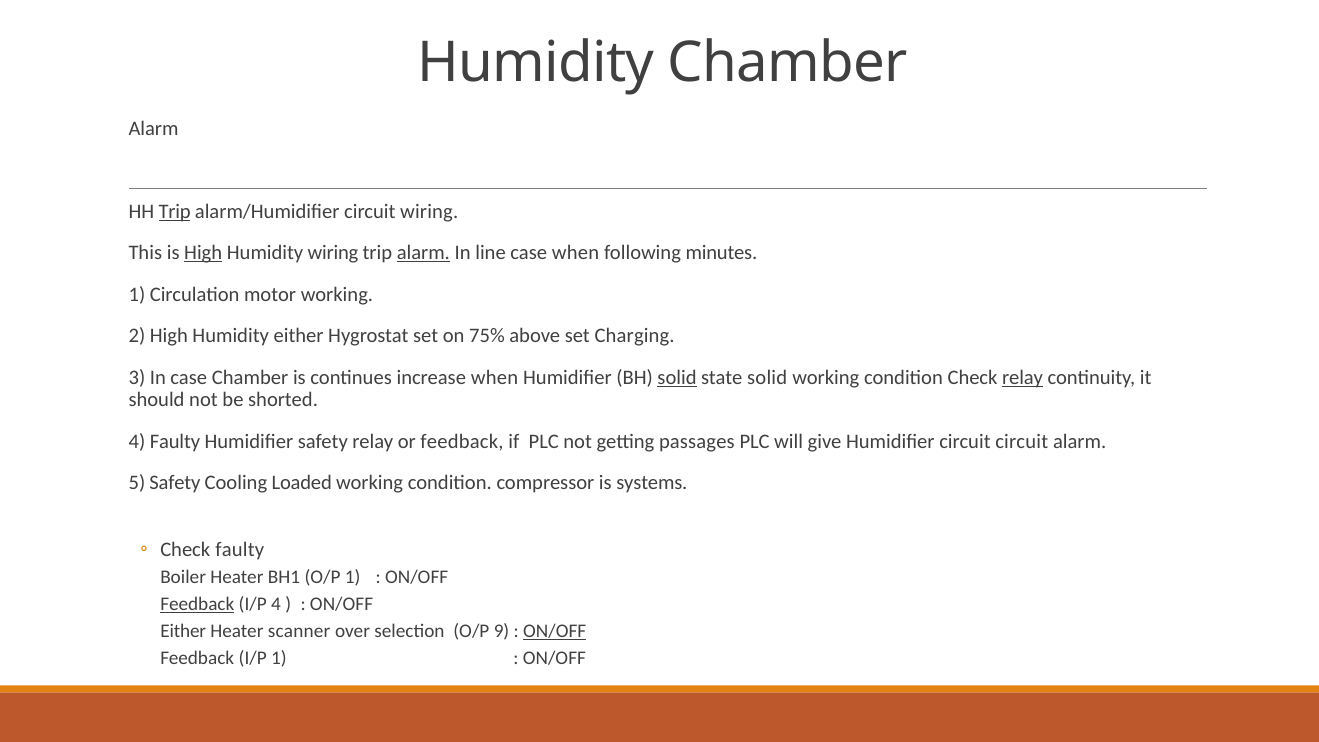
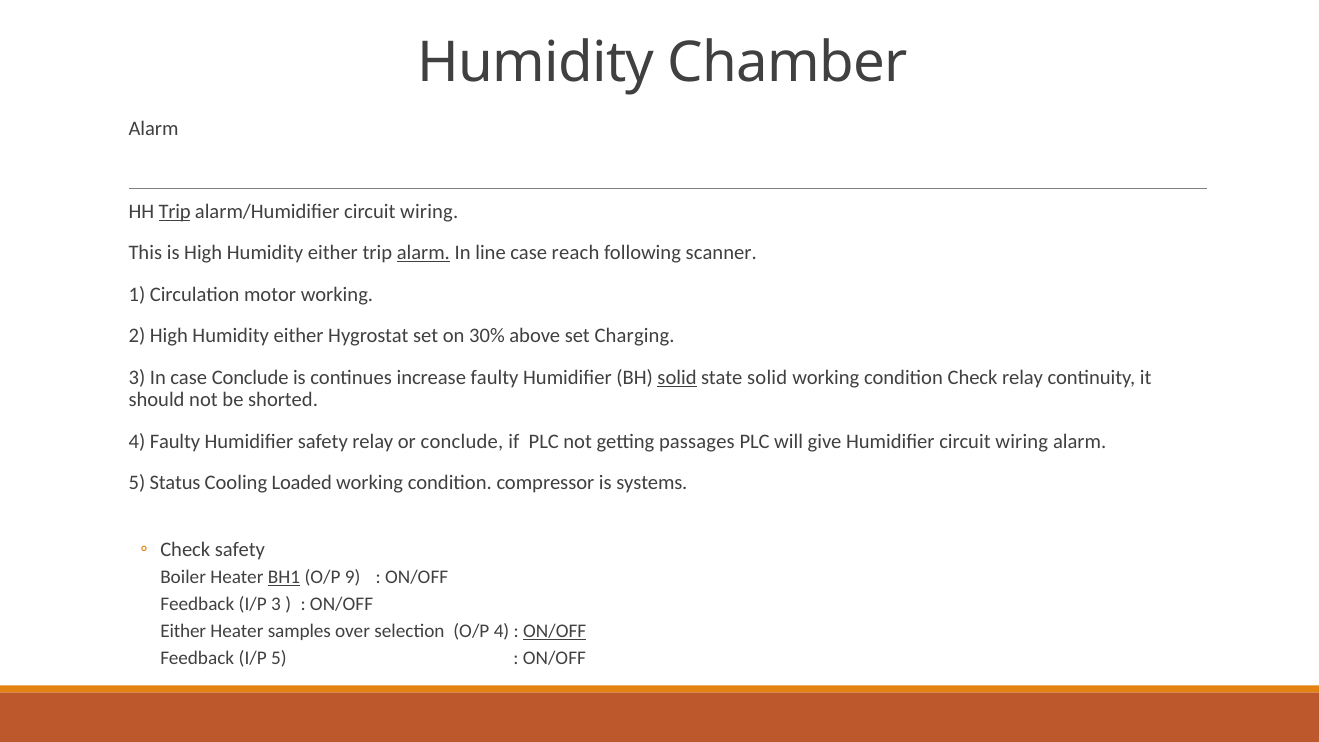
High underline: present -> none (203, 253)
wiring: wiring -> either (333, 253)
case when: when -> reach (576, 253)
minutes: minutes -> scanner (721, 253)
75%: 75% -> 30% (487, 336)
case Chamber: Chamber -> Conclude (250, 377)
increase when: when -> faulty (495, 377)
relay underline: present -> none (1023, 377)
or feedback: feedback -> conclude (462, 441)
Humidifier circuit circuit: circuit -> wiring (1022, 441)
5 Safety: Safety -> Status (175, 483)
Check faulty: faulty -> safety (240, 550)
BH1 underline: none -> present (284, 577)
O/P 1: 1 -> 9 (353, 577)
Feedback underline: present -> none (197, 604)
I/P 4: 4 -> 3 (276, 604)
scanner: scanner -> samples (299, 631)
O/P 9: 9 -> 4 (502, 631)
I/P 1: 1 -> 5 (279, 658)
